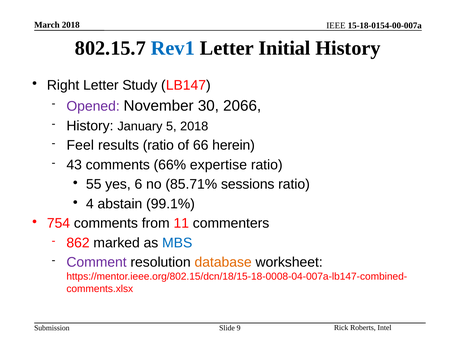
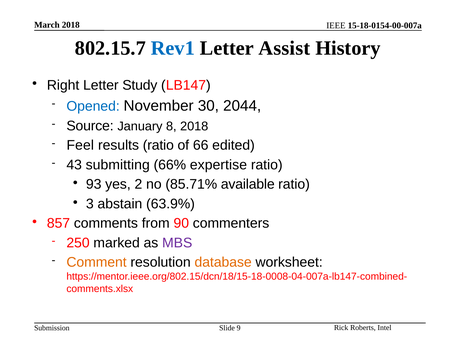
Initial: Initial -> Assist (284, 48)
Opened colour: purple -> blue (93, 106)
2066: 2066 -> 2044 (242, 106)
History: History -> Source (90, 126)
5: 5 -> 8 (171, 126)
herein: herein -> edited (233, 145)
43 comments: comments -> submitting (118, 165)
55: 55 -> 93 (94, 184)
6: 6 -> 2 (138, 184)
sessions: sessions -> available (248, 184)
4: 4 -> 3 (90, 204)
99.1%: 99.1% -> 63.9% (171, 204)
754: 754 -> 857 (58, 223)
11: 11 -> 90 (181, 223)
862: 862 -> 250 (78, 243)
MBS colour: blue -> purple (177, 243)
Comment colour: purple -> orange (97, 262)
